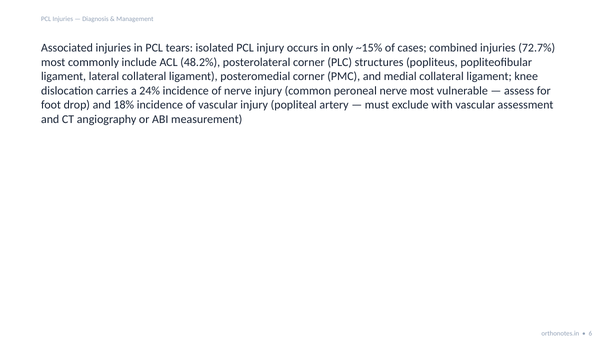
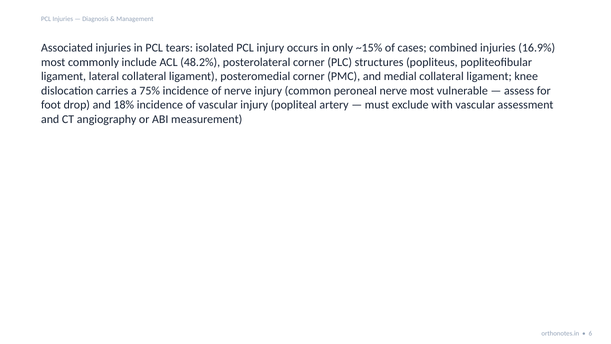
72.7%: 72.7% -> 16.9% (537, 48)
24%: 24% -> 75% (150, 91)
